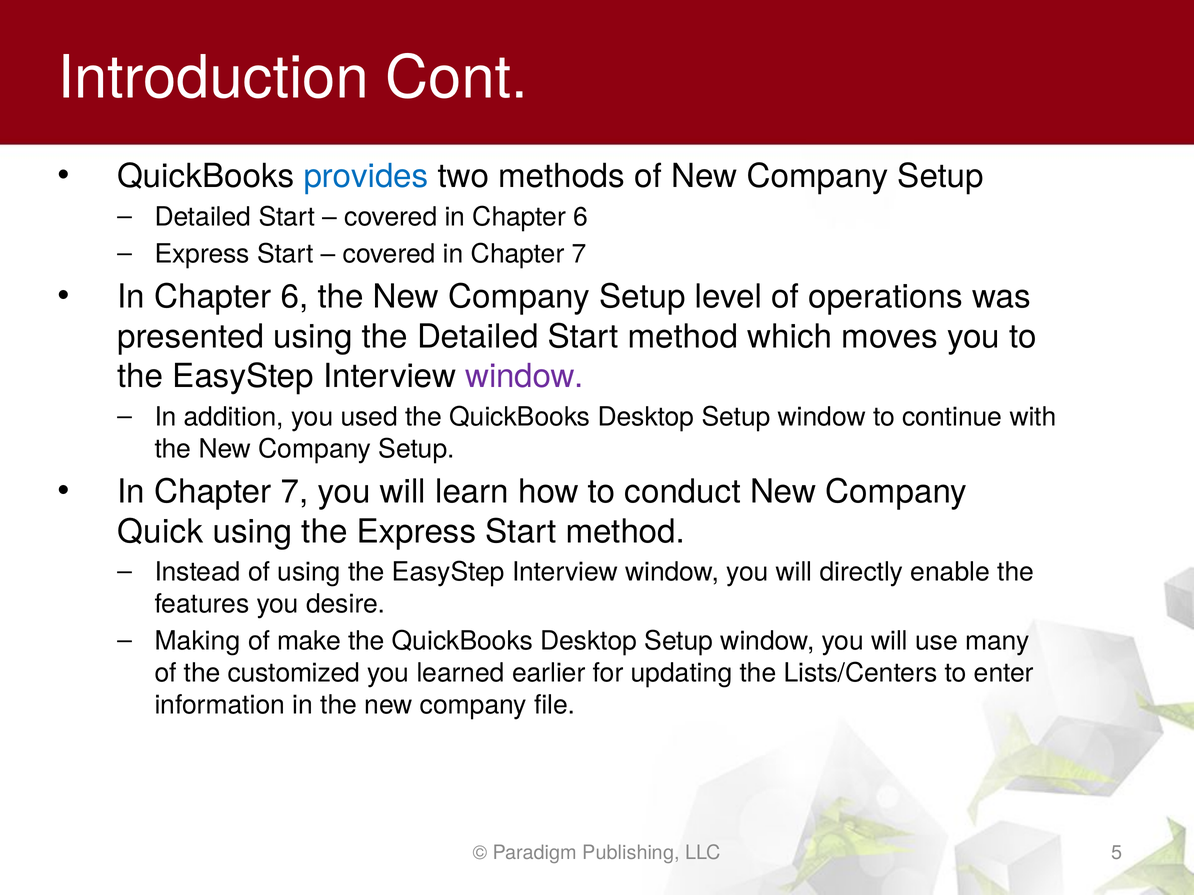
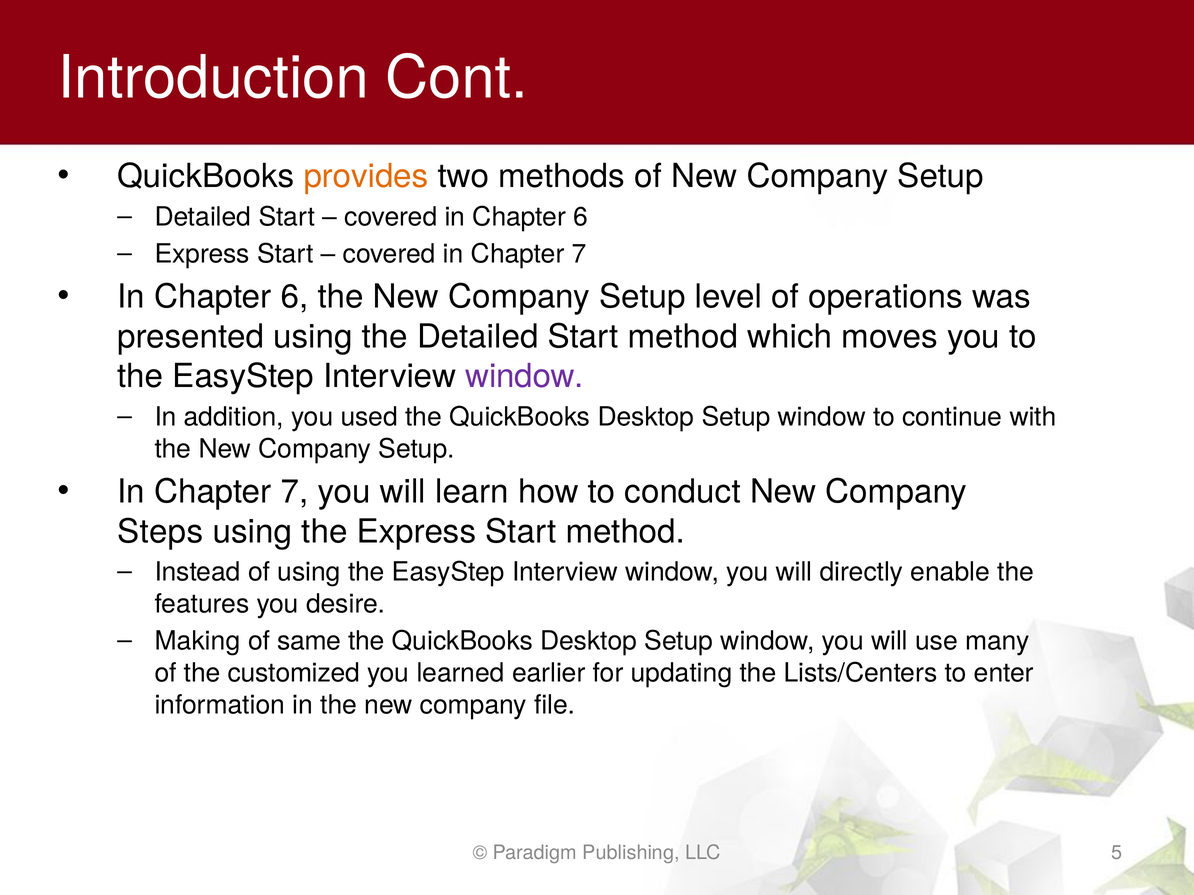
provides colour: blue -> orange (366, 176)
Quick: Quick -> Steps (160, 532)
make: make -> same (309, 642)
